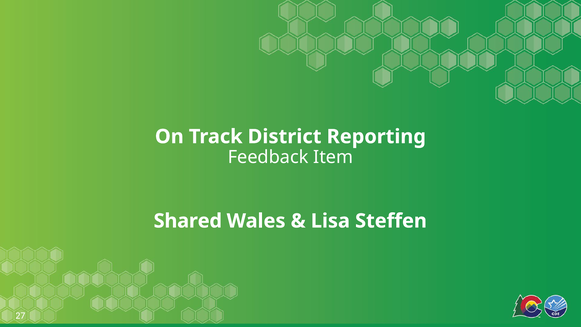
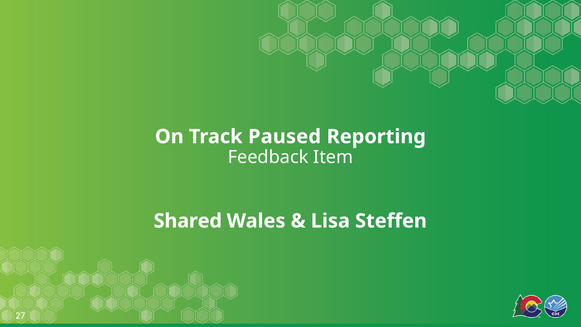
District: District -> Paused (285, 137)
